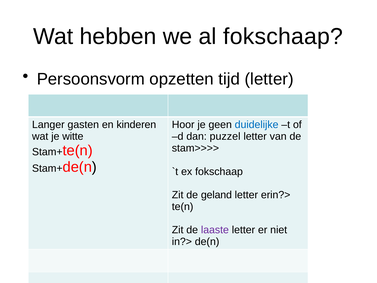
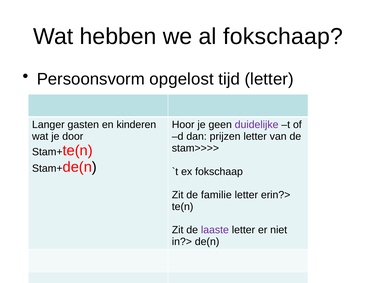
opzetten: opzetten -> opgelost (182, 79)
duidelijke colour: blue -> purple (257, 125)
witte: witte -> door (73, 136)
puzzel: puzzel -> prijzen (225, 136)
geland: geland -> familie (216, 195)
